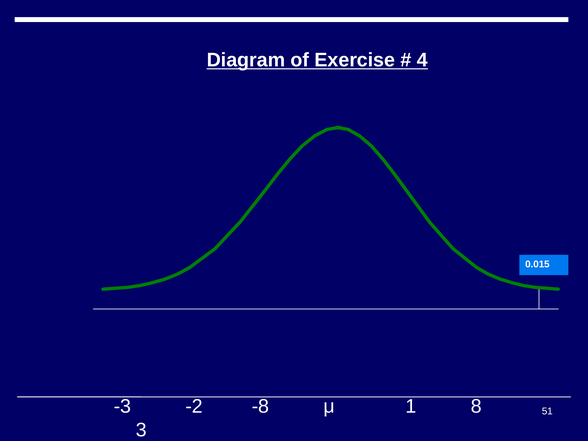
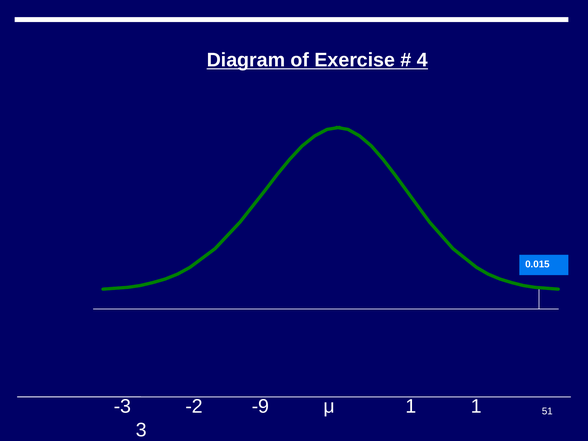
-8: -8 -> -9 (260, 406)
1 8: 8 -> 1 (476, 406)
